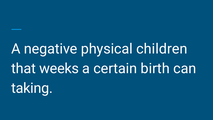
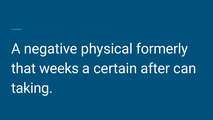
children: children -> formerly (162, 49)
birth: birth -> after (155, 68)
